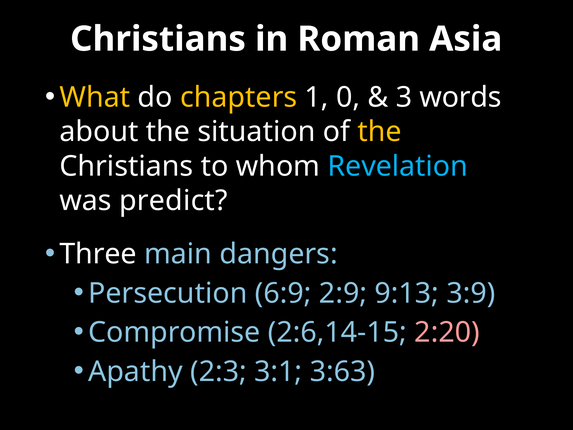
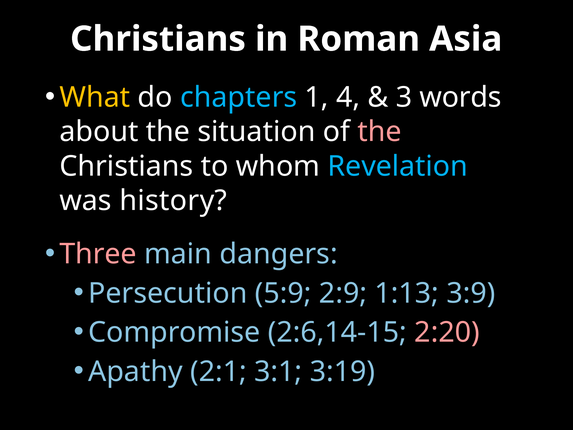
chapters colour: yellow -> light blue (239, 97)
0: 0 -> 4 (348, 97)
the colour: yellow -> pink (380, 132)
predict: predict -> history (173, 201)
Three colour: white -> pink (98, 254)
6:9: 6:9 -> 5:9 (283, 293)
9:13: 9:13 -> 1:13 (407, 293)
2:3: 2:3 -> 2:1 (218, 371)
3:63: 3:63 -> 3:19 (342, 371)
